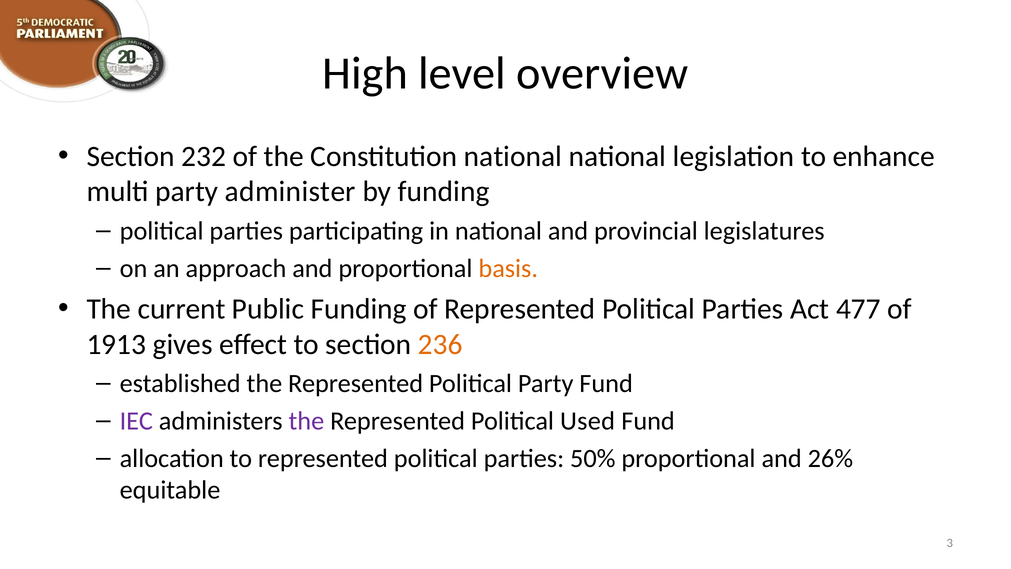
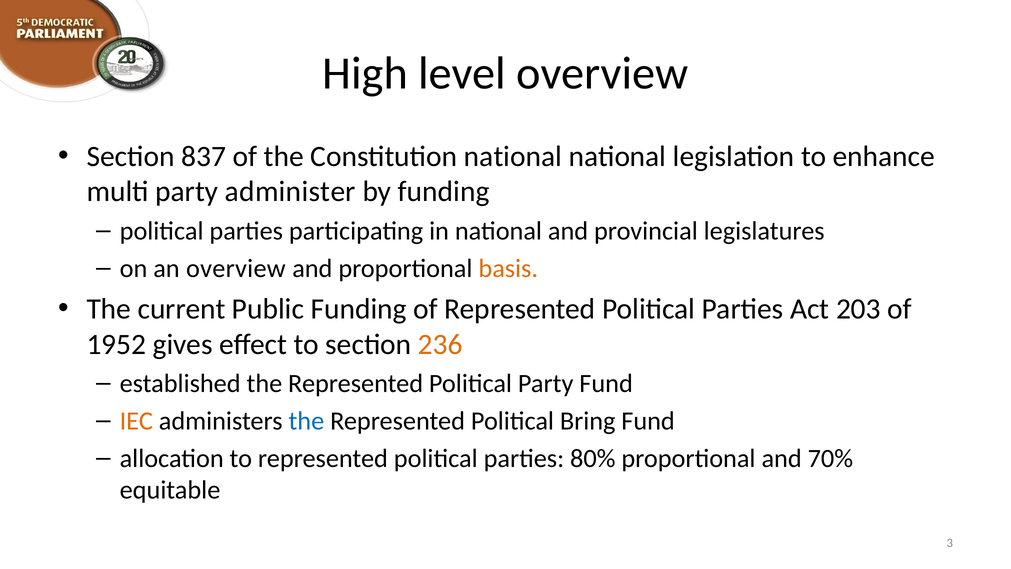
232: 232 -> 837 (204, 156)
an approach: approach -> overview (236, 268)
477: 477 -> 203 (858, 309)
1913: 1913 -> 1952 (116, 344)
IEC colour: purple -> orange (136, 421)
the colour: purple -> blue (306, 421)
Used: Used -> Bring (588, 421)
50%: 50% -> 80% (593, 458)
26%: 26% -> 70% (830, 458)
